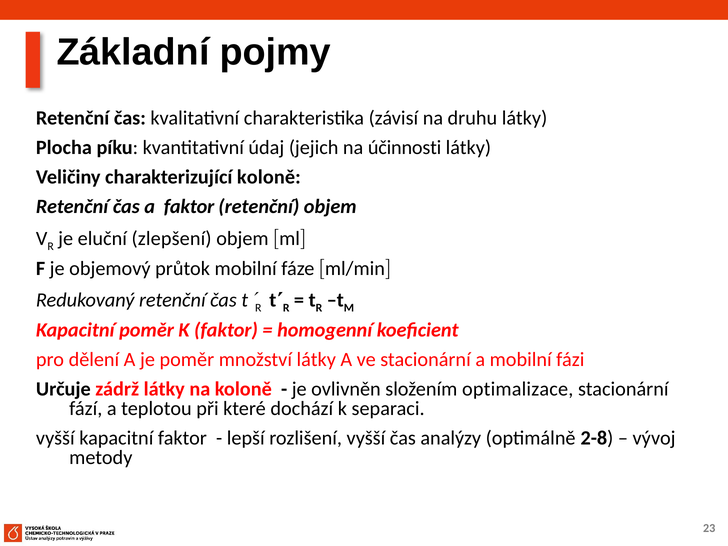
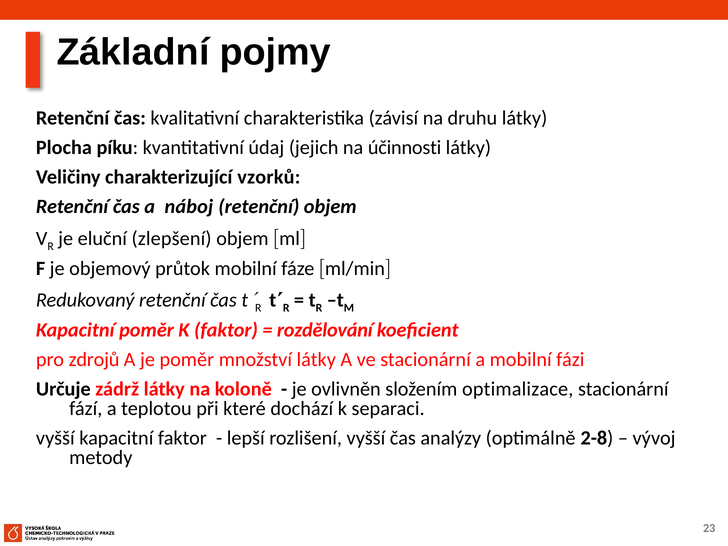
charakterizující koloně: koloně -> vzorků (269, 177)
a faktor: faktor -> náboj (189, 207)
homogenní: homogenní -> rozdělování (325, 330)
dělení: dělení -> zdrojů (94, 360)
